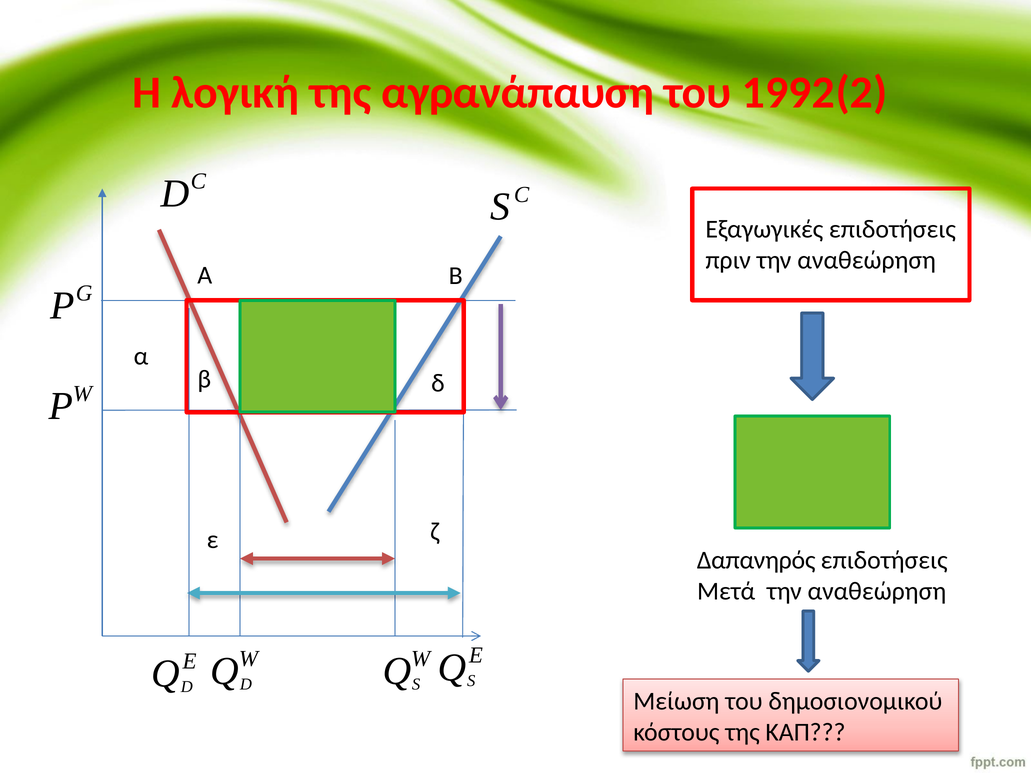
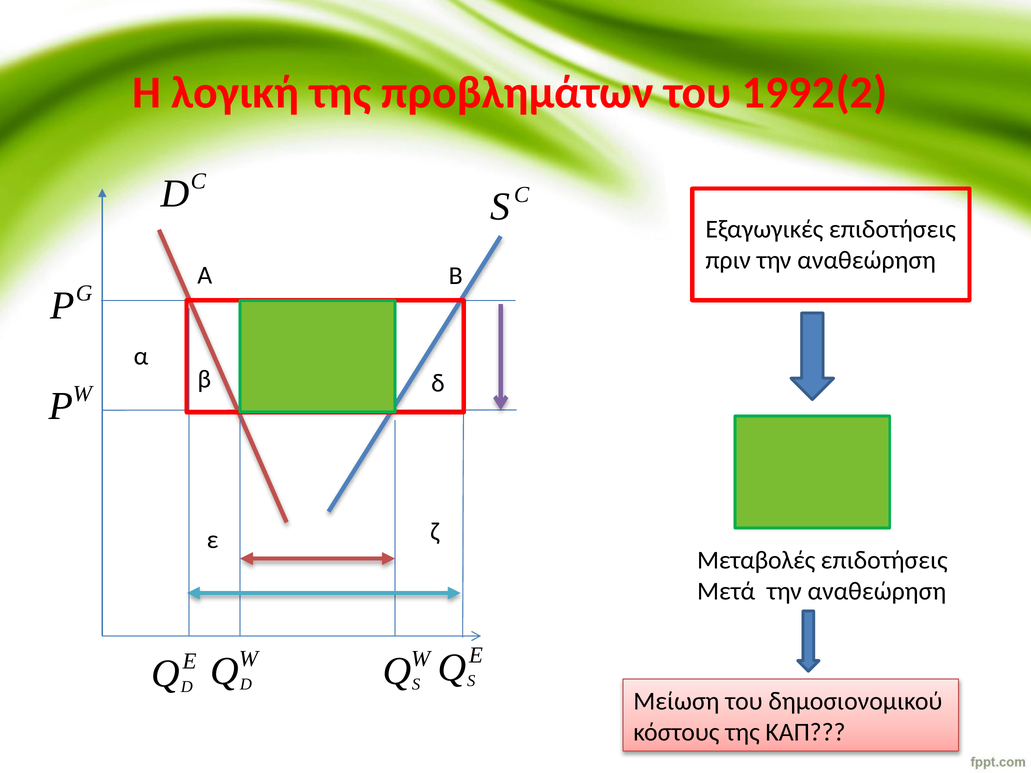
αγρανάπαυση: αγρανάπαυση -> προβλημάτων (518, 93)
Δαπανηρός: Δαπανηρός -> Μεταβολές (756, 561)
